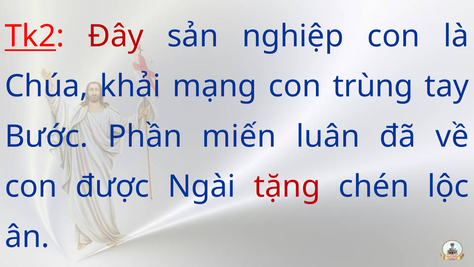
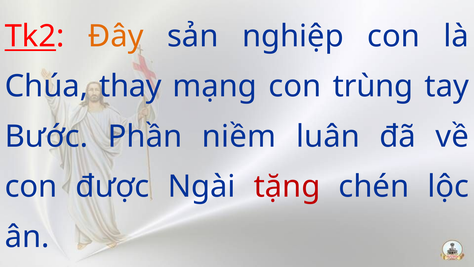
Đây colour: red -> orange (116, 36)
khải: khải -> thay (130, 86)
miến: miến -> niềm (239, 136)
